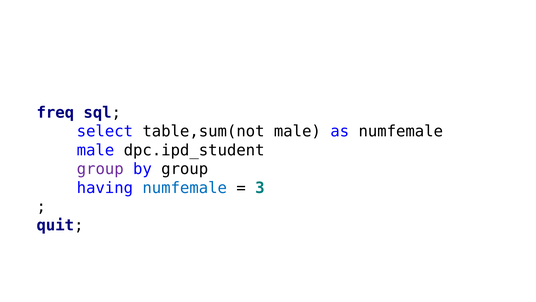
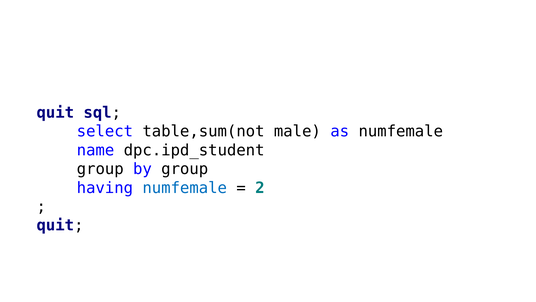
freq: freq -> quit (55, 112)
male: male -> name (95, 150)
group colour: purple -> black (100, 169)
3: 3 -> 2 (260, 188)
